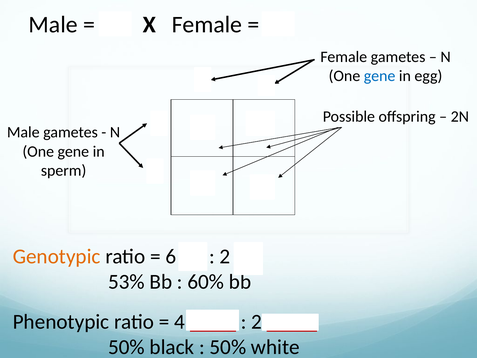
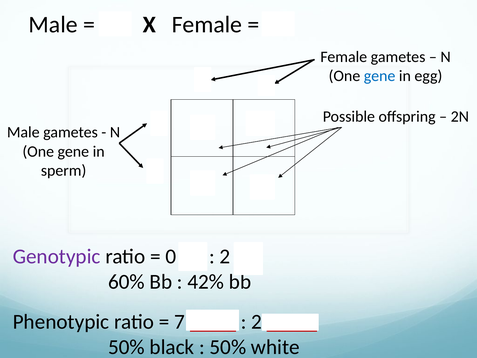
Genotypic colour: orange -> purple (57, 256)
6: 6 -> 0 (171, 256)
53%: 53% -> 60% (126, 282)
60%: 60% -> 42% (206, 282)
4: 4 -> 7 (180, 321)
